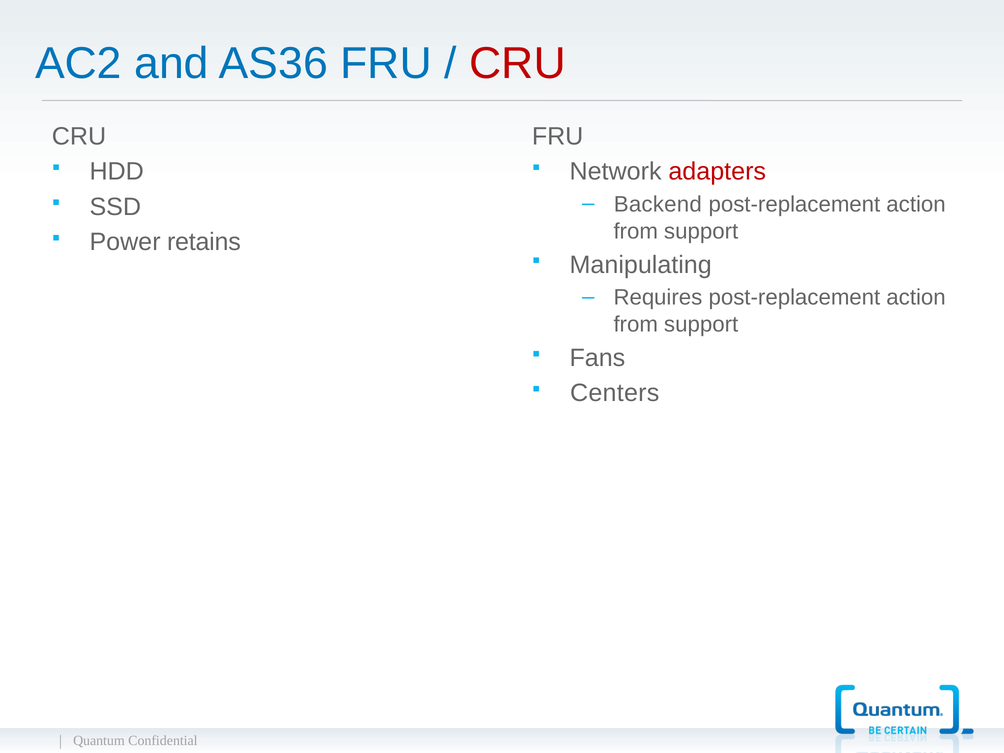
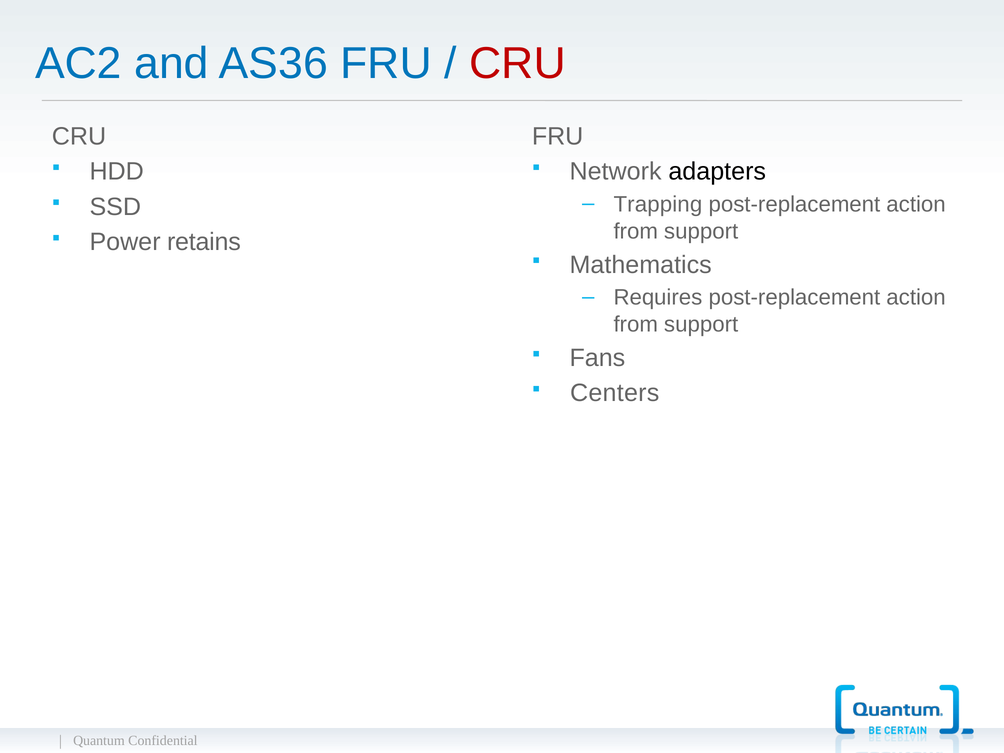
adapters colour: red -> black (717, 172)
Backend: Backend -> Trapping (658, 204)
Manipulating: Manipulating -> Mathematics (641, 265)
